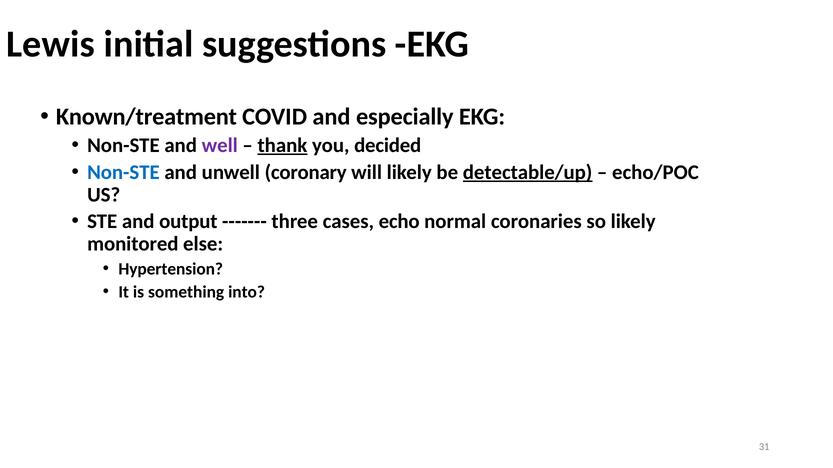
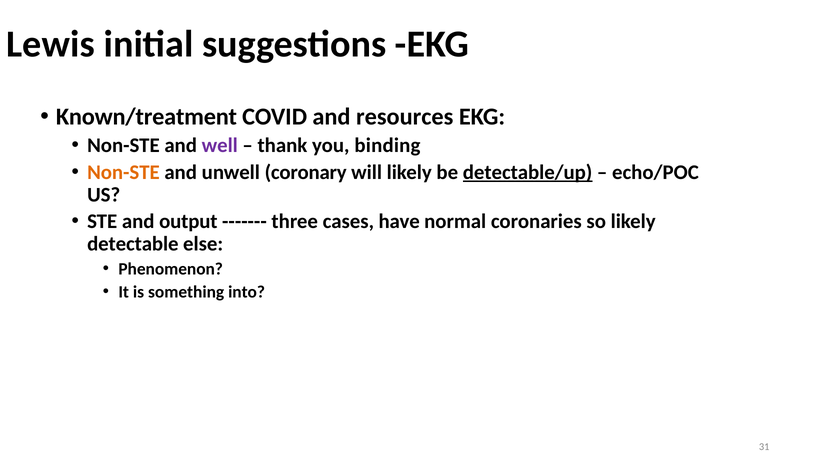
especially: especially -> resources (405, 117)
thank underline: present -> none (282, 146)
decided: decided -> binding (387, 146)
Non-STE colour: blue -> orange (123, 172)
echo: echo -> have (399, 222)
monitored: monitored -> detectable (133, 244)
Hypertension: Hypertension -> Phenomenon (171, 269)
